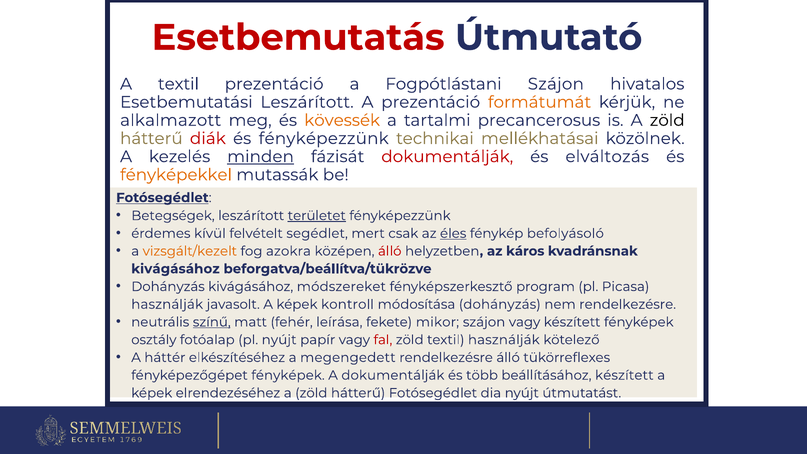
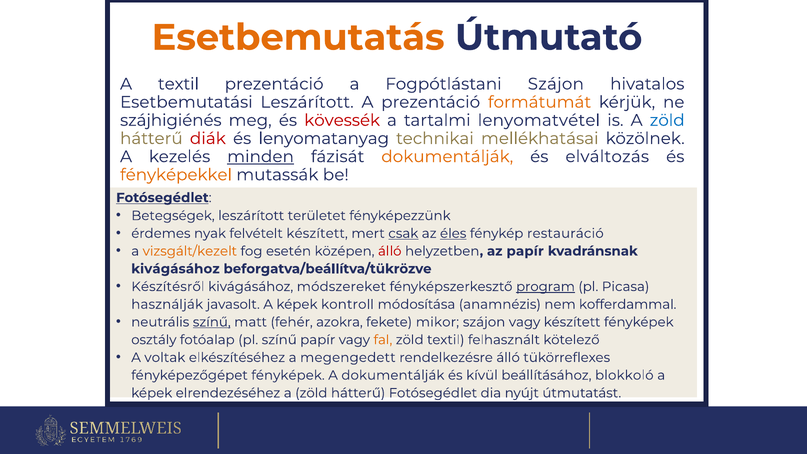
Esetbemutatás colour: red -> orange (298, 38)
alkalmazott: alkalmazott -> szájhigiénés (171, 120)
kövessék colour: orange -> red (342, 120)
precancerosus: precancerosus -> lenyomatvétel (539, 120)
zöld colour: black -> blue (667, 120)
és fényképezzünk: fényképezzünk -> lenyomatanyag (324, 138)
dokumentálják colour: red -> orange (447, 157)
területet underline: present -> none (317, 216)
kívül: kívül -> nyak (210, 233)
felvételt segédlet: segédlet -> készített (317, 233)
csak underline: none -> present (403, 233)
befolyásoló: befolyásoló -> restauráció (565, 233)
azokra: azokra -> esetén (289, 251)
az káros: káros -> papír (525, 251)
Dohányzás: Dohányzás -> Készítésről (168, 287)
program underline: none -> present (546, 287)
módosítása dohányzás: dohányzás -> anamnézis (500, 304)
nem rendelkezésre: rendelkezésre -> kofferdammal (628, 304)
leírása: leírása -> azokra (339, 322)
pl nyújt: nyújt -> színű (279, 340)
fal colour: red -> orange (383, 340)
textil használják: használják -> felhasznált (504, 340)
háttér: háttér -> voltak (165, 357)
több: több -> kívül (482, 375)
beállításához készített: készített -> blokkoló (624, 375)
